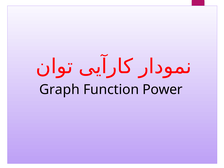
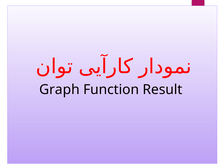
Power: Power -> Result (162, 90)
